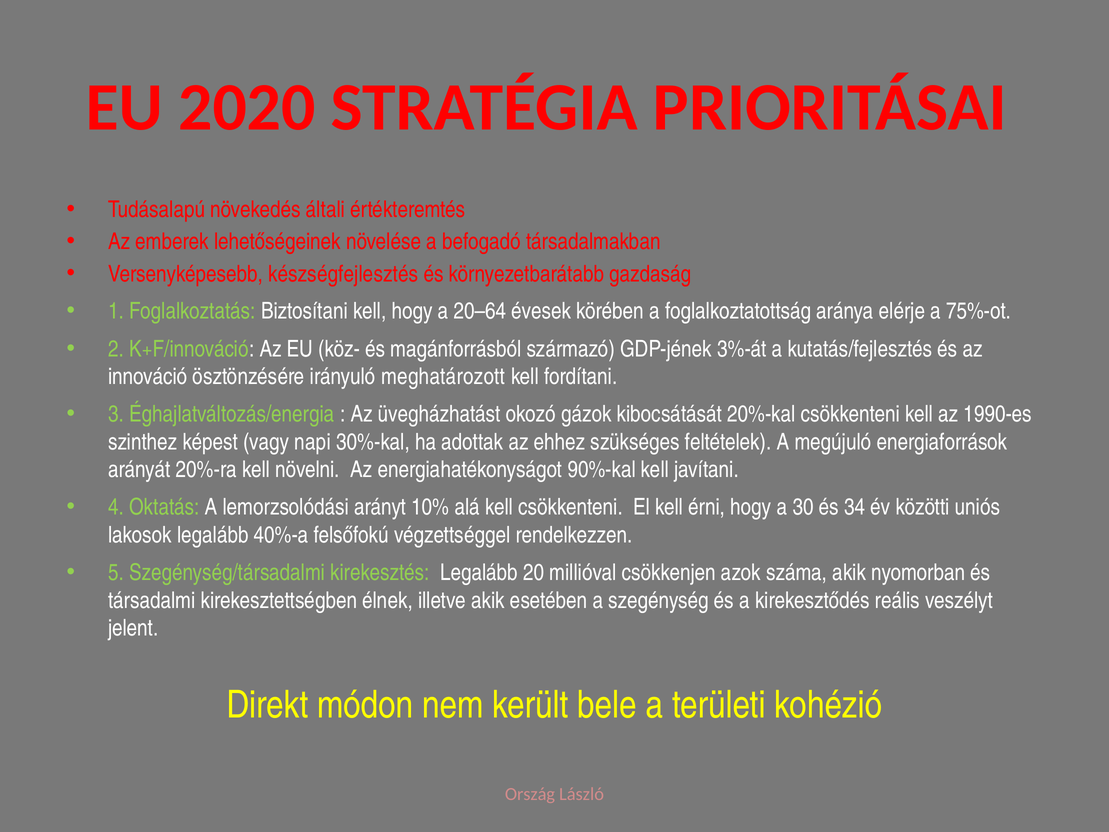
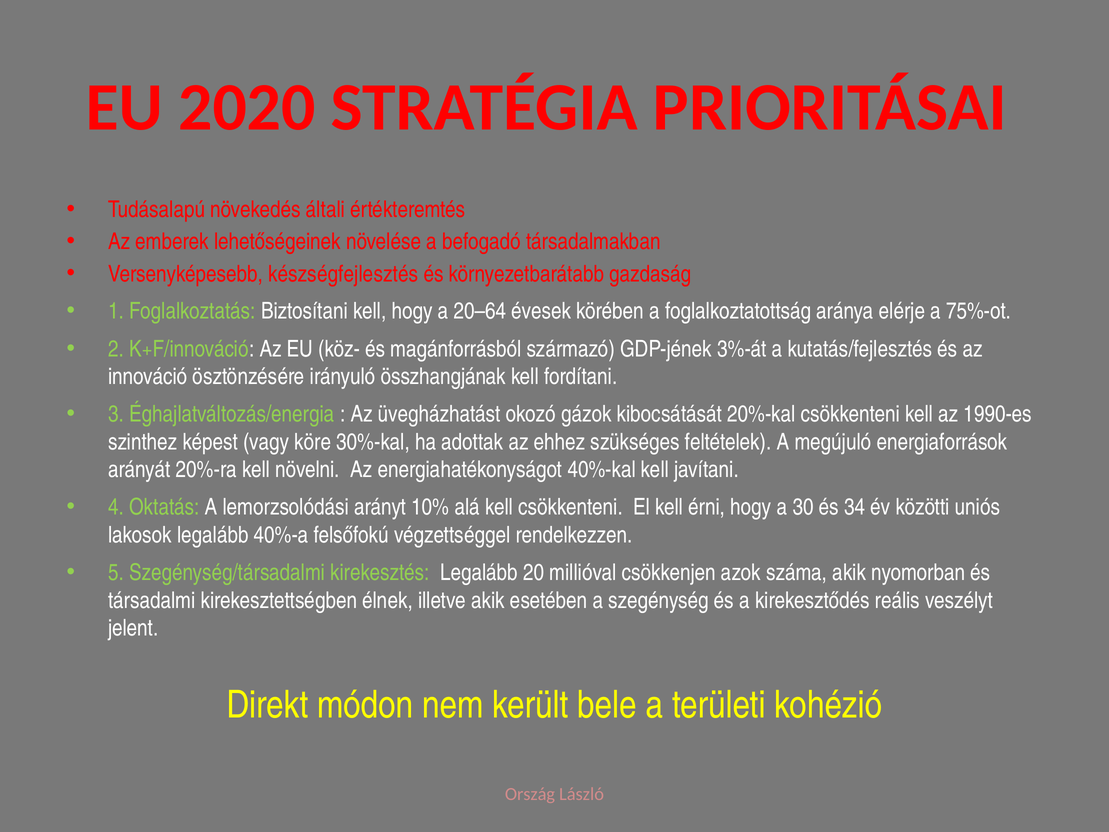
meghatározott: meghatározott -> összhangjának (443, 377)
napi: napi -> köre (313, 442)
90%-kal: 90%-kal -> 40%-kal (602, 470)
